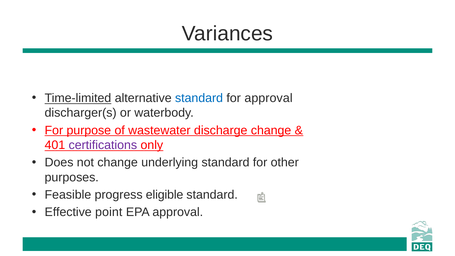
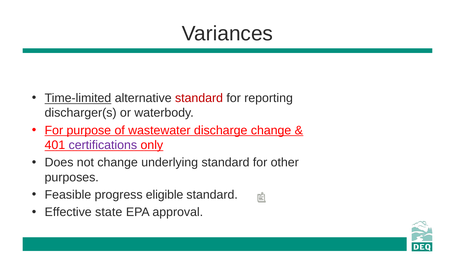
standard colour: blue -> red (199, 98)
for approval: approval -> reporting (269, 98)
point: point -> state (109, 212)
